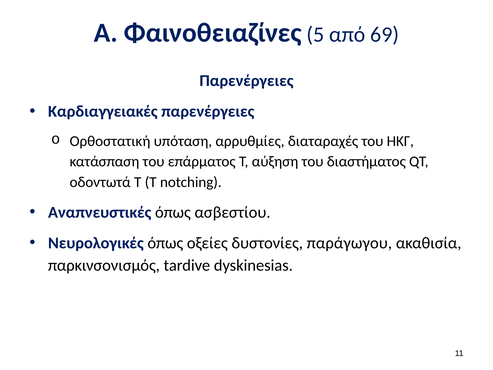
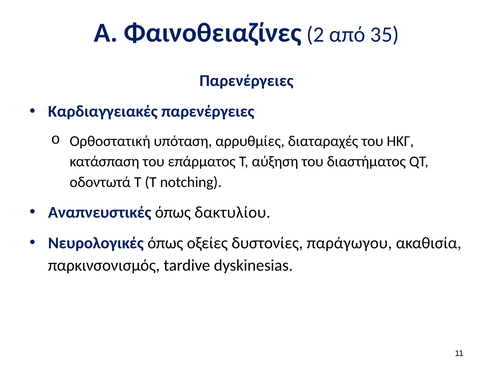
5: 5 -> 2 (315, 34)
69: 69 -> 35 (385, 34)
ασβεστίου: ασβεστίου -> δακτυλίου (232, 212)
